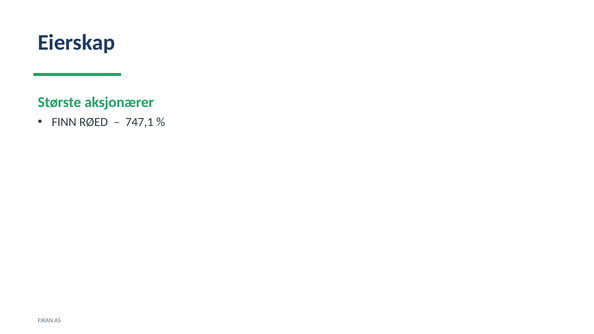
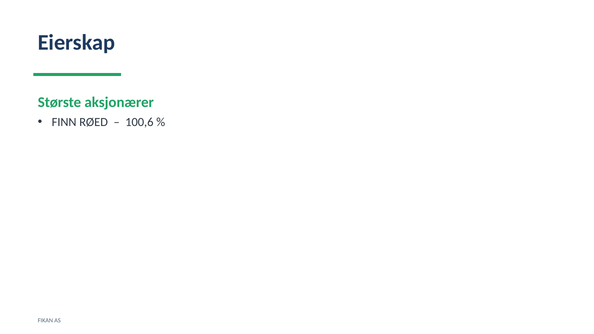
747,1: 747,1 -> 100,6 (139, 122)
